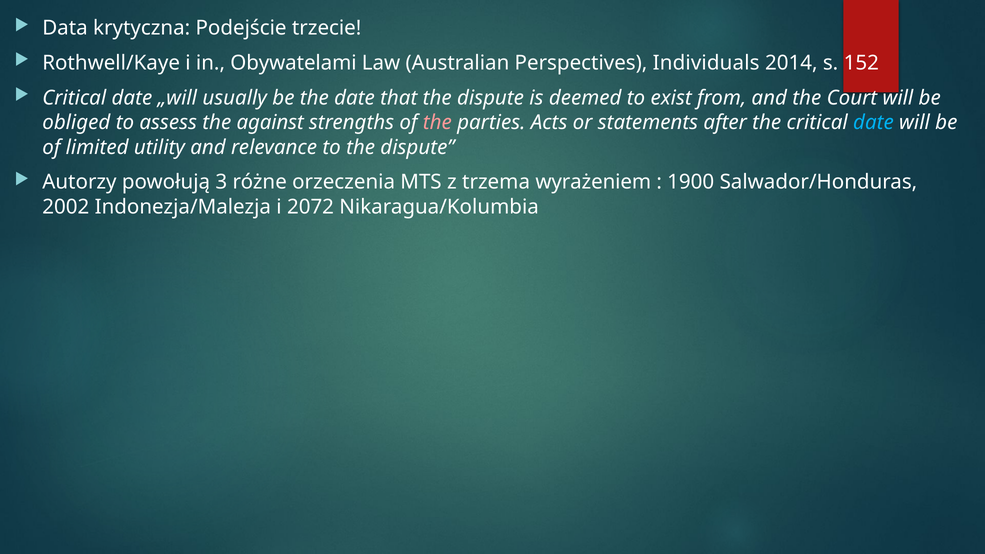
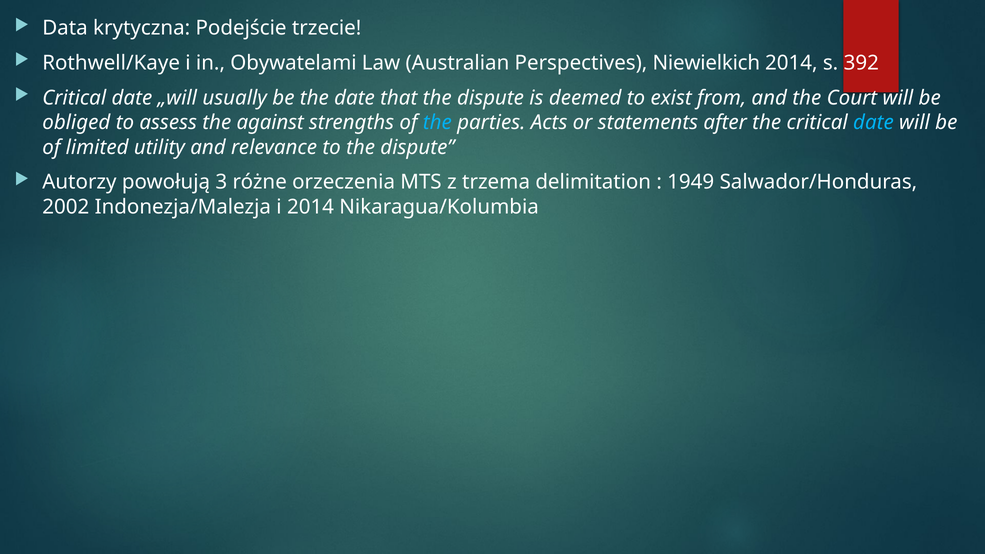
Individuals: Individuals -> Niewielkich (706, 63)
152: 152 -> 392 (861, 63)
the colour: pink -> light blue (437, 123)
wyrażeniem: wyrażeniem -> delimitation (593, 182)
1900: 1900 -> 1949 (691, 182)
i 2072: 2072 -> 2014 (311, 207)
